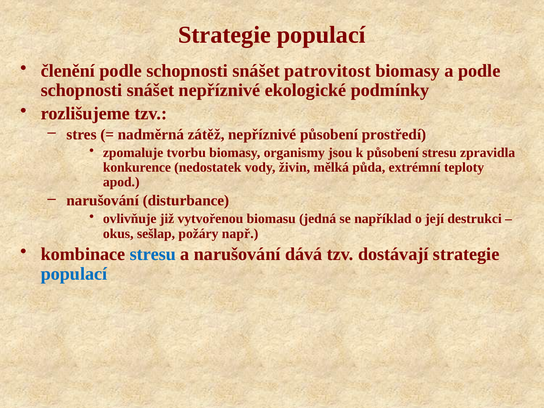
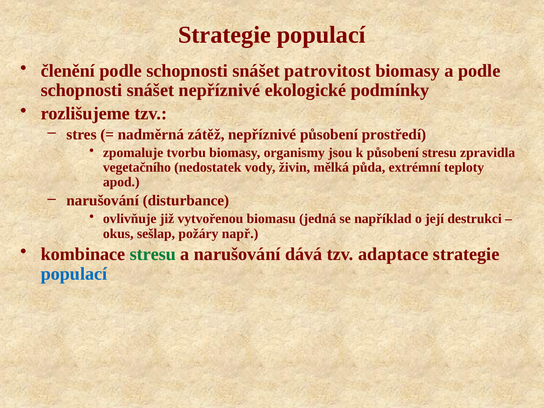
konkurence: konkurence -> vegetačního (137, 167)
stresu colour: blue -> green (153, 254)
dostávají: dostávají -> adaptace (393, 254)
